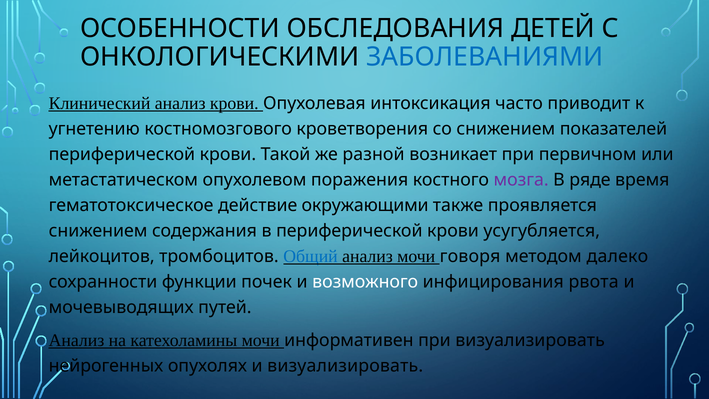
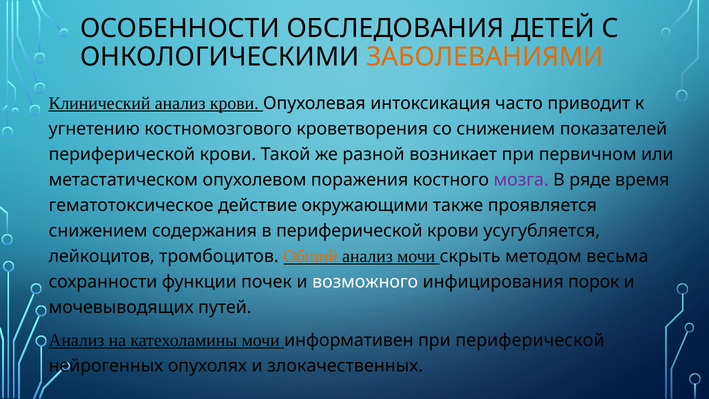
ЗАБОЛЕВАНИЯМИ colour: blue -> orange (485, 57)
Общий colour: blue -> orange (311, 256)
говоря: говоря -> скрыть (470, 256)
далеко: далеко -> весьма (617, 256)
рвота: рвота -> порок (594, 282)
при визуализировать: визуализировать -> периферической (530, 340)
и визуализировать: визуализировать -> злокачественных (345, 366)
